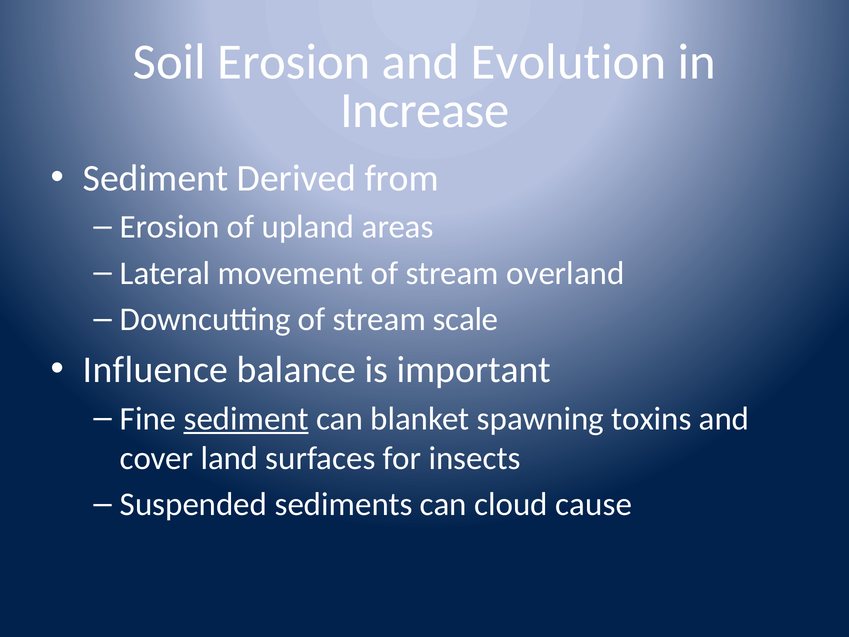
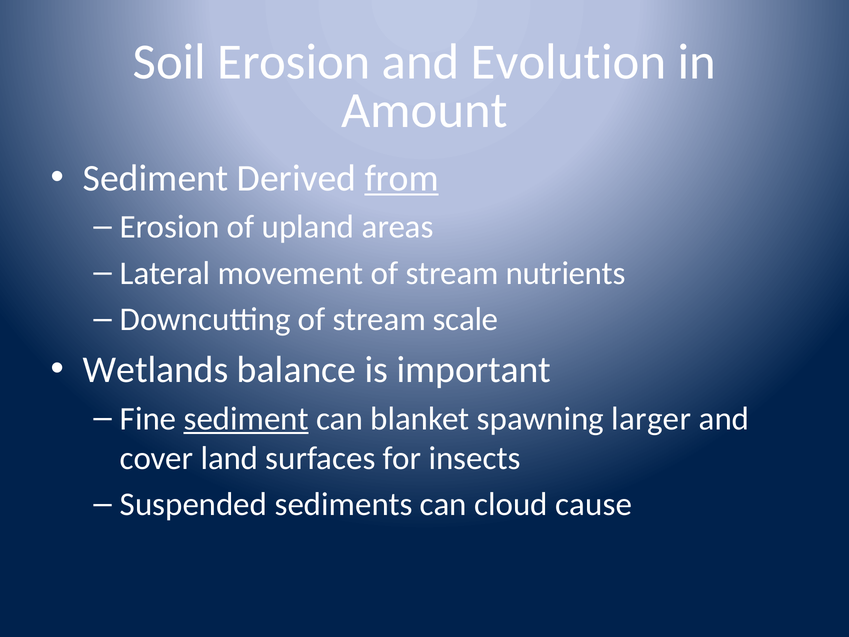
Increase: Increase -> Amount (424, 110)
from underline: none -> present (402, 178)
overland: overland -> nutrients (566, 273)
Influence: Influence -> Wetlands (156, 370)
toxins: toxins -> larger (651, 418)
